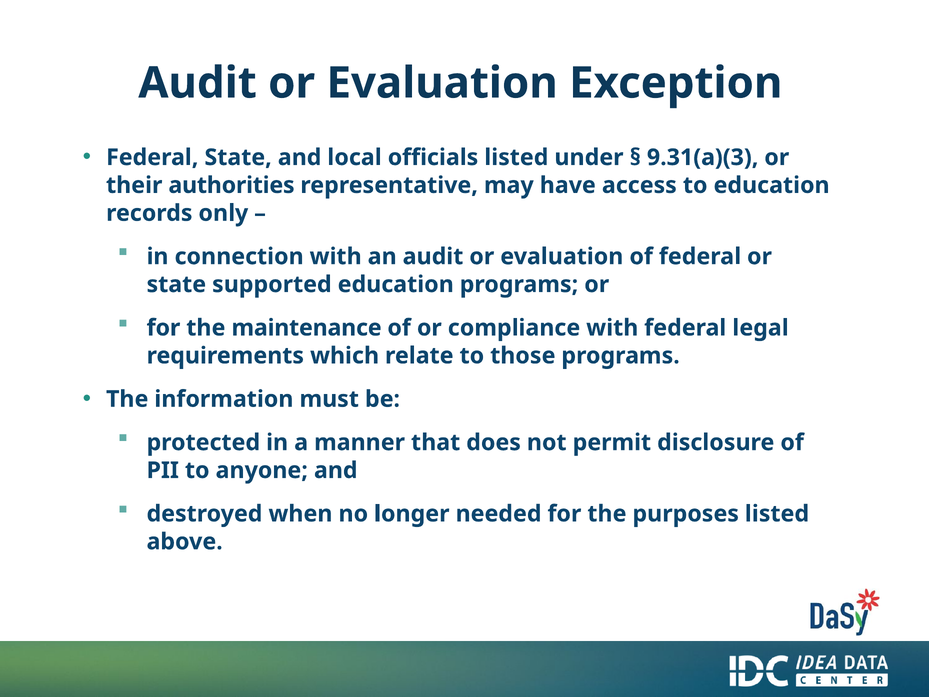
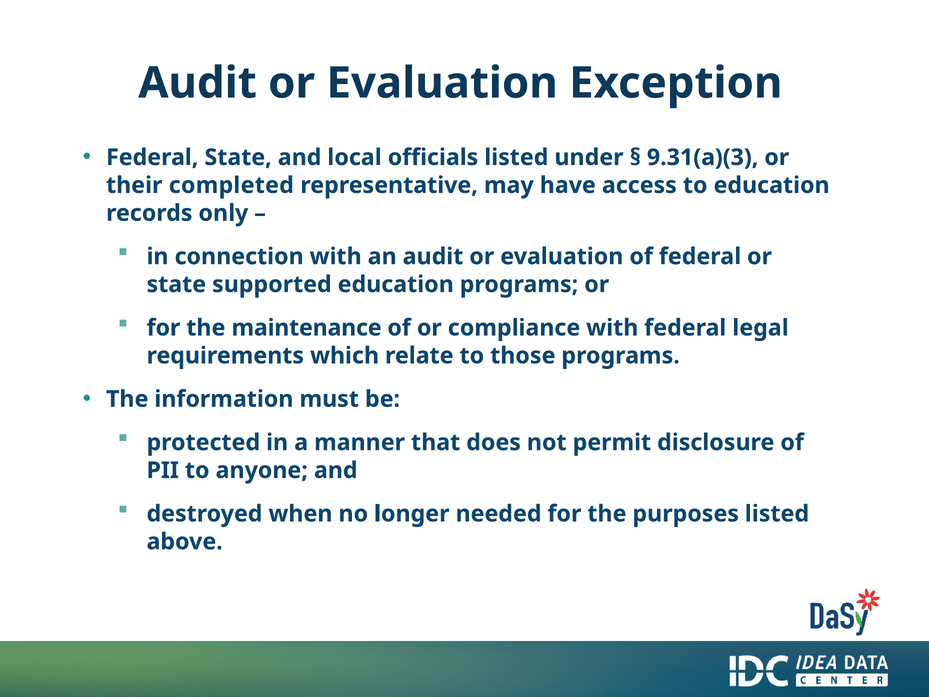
authorities: authorities -> completed (231, 185)
